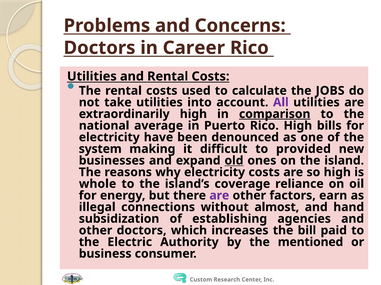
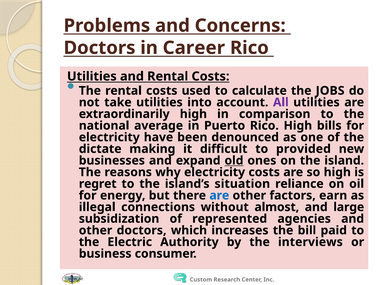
comparison underline: present -> none (275, 114)
system: system -> dictate (100, 149)
whole: whole -> regret (98, 184)
coverage: coverage -> situation (242, 184)
are colour: purple -> blue (219, 196)
hand: hand -> large (349, 208)
establishing: establishing -> represented (230, 219)
mentioned: mentioned -> interviews (310, 243)
